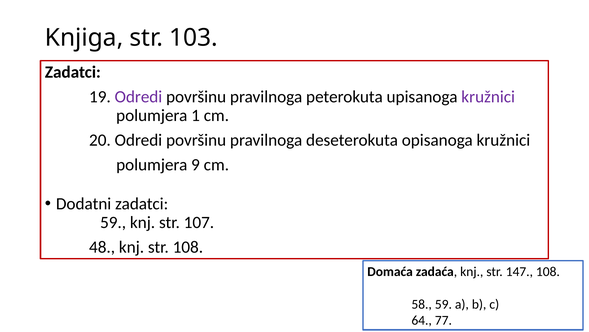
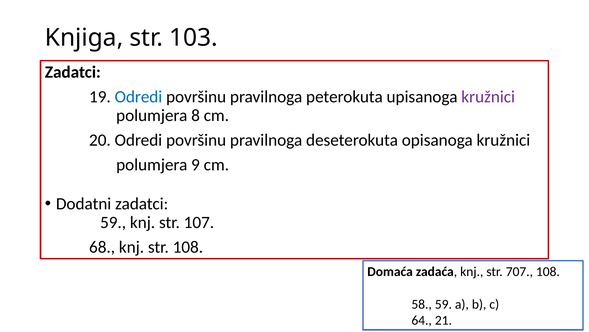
Odredi colour: purple -> blue (138, 97)
1: 1 -> 8 (196, 115)
48: 48 -> 68 (102, 247)
147: 147 -> 707 (519, 271)
77: 77 -> 21 (443, 320)
